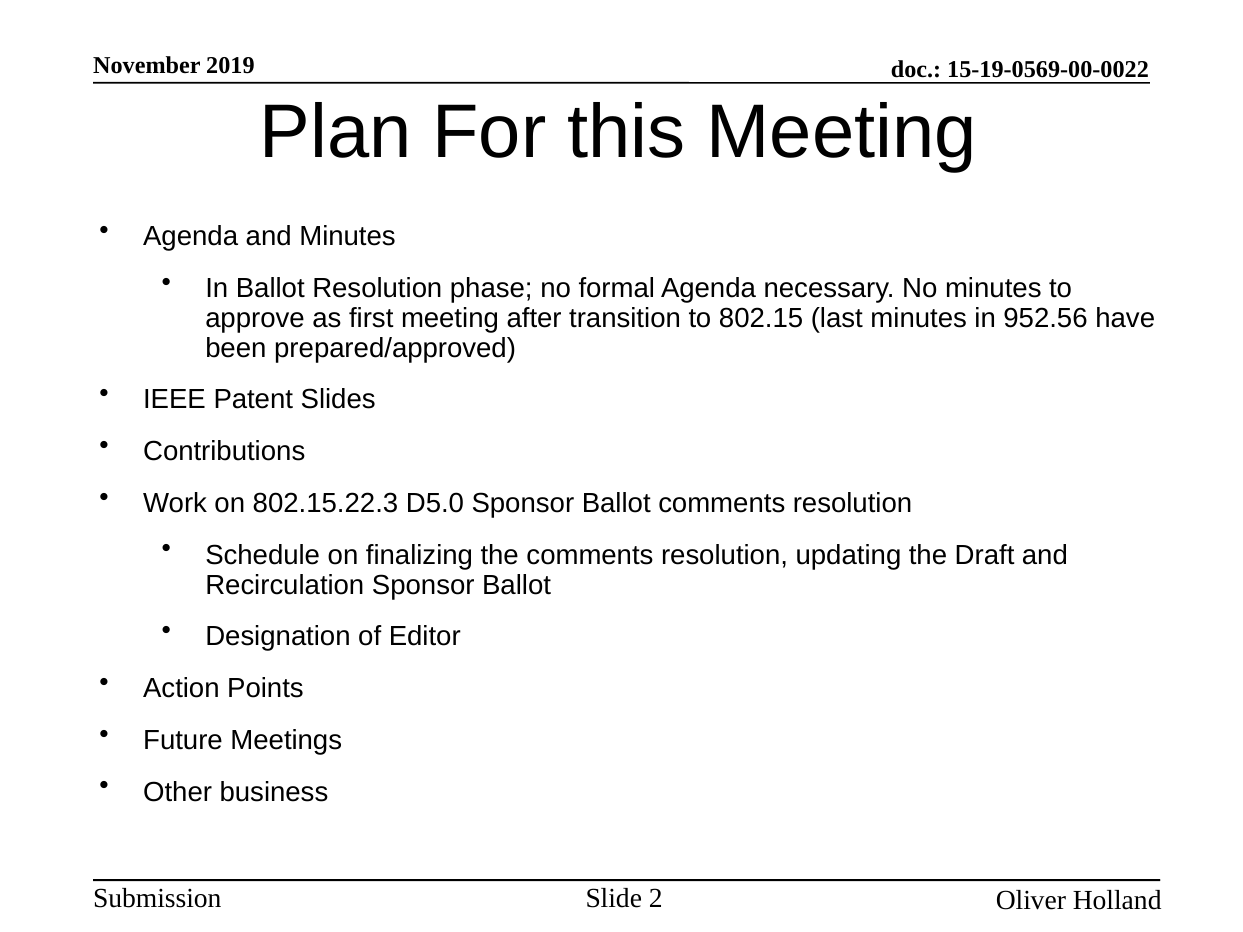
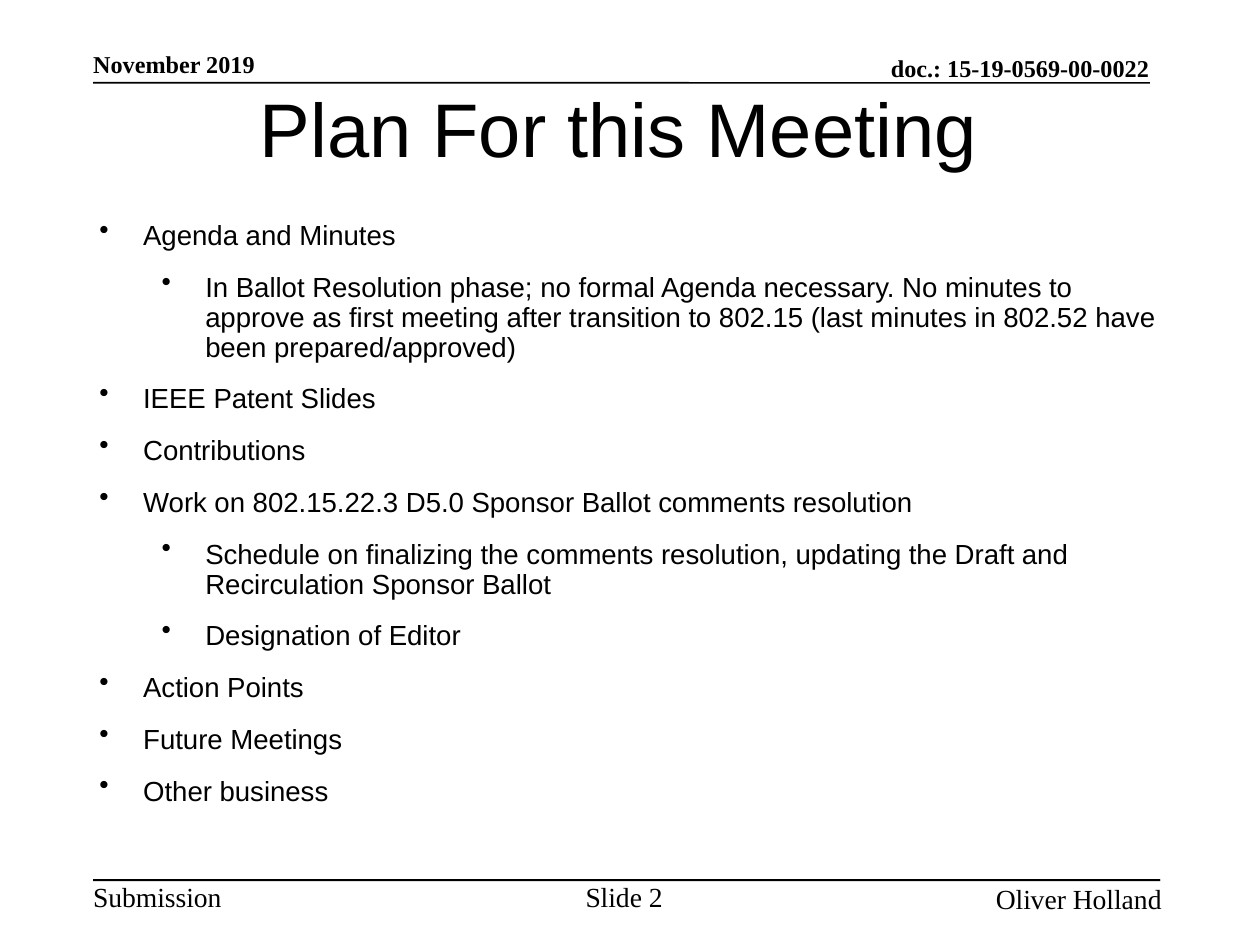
952.56: 952.56 -> 802.52 (1046, 318)
